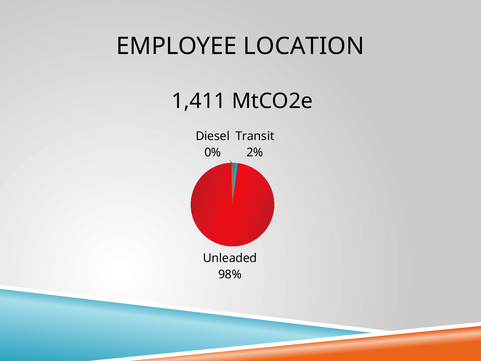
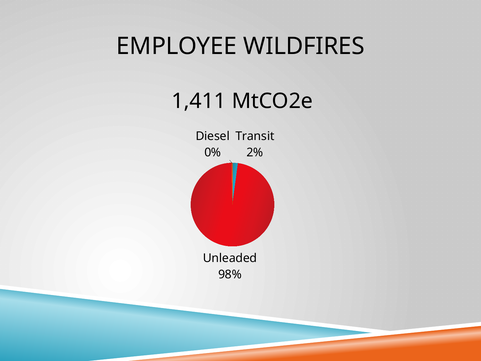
LOCATION: LOCATION -> WILDFIRES (304, 46)
